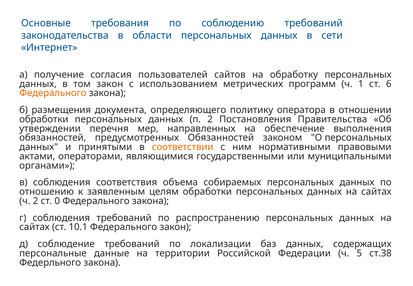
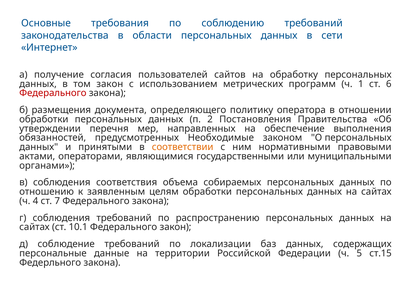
Федерального colour: orange -> red (53, 93)
предусмотренных Обязанностей: Обязанностей -> Необходимые (221, 138)
ч 2: 2 -> 4 (35, 201)
0: 0 -> 7 (57, 201)
ст.38: ст.38 -> ст.15 (381, 253)
